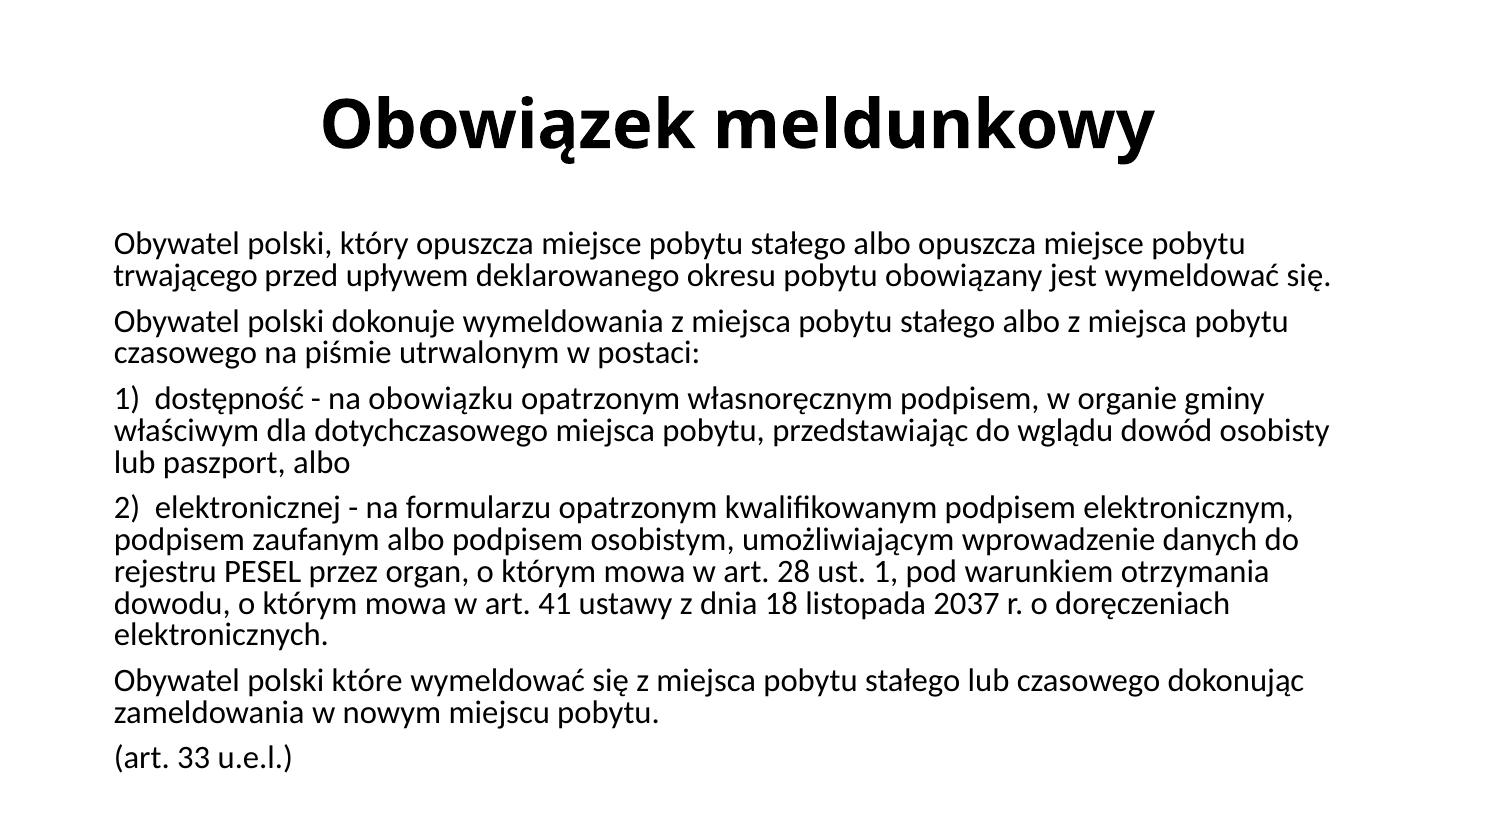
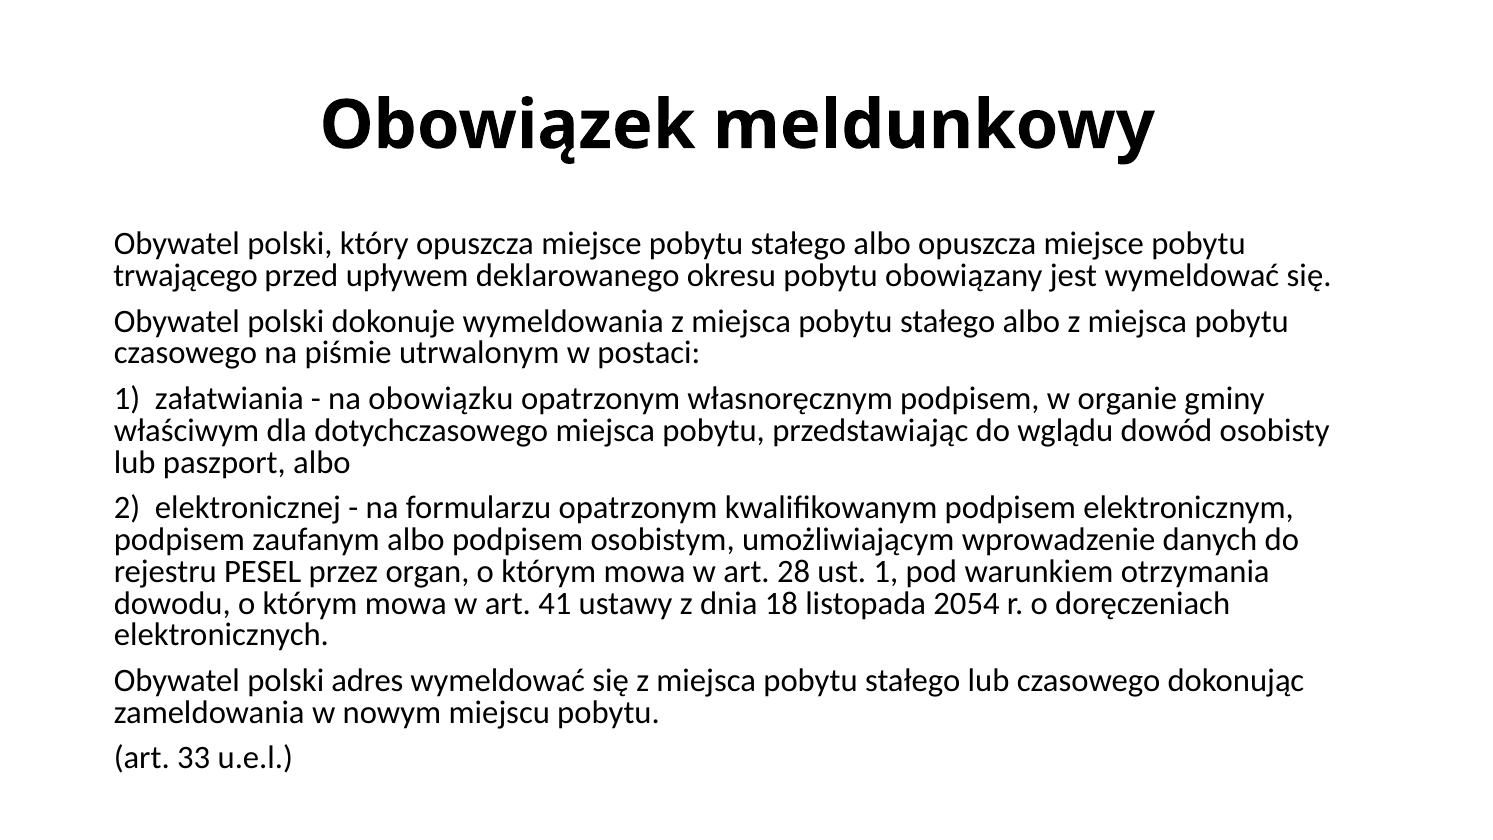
dostępność: dostępność -> załatwiania (229, 399)
2037: 2037 -> 2054 (966, 603)
które: które -> adres (367, 681)
